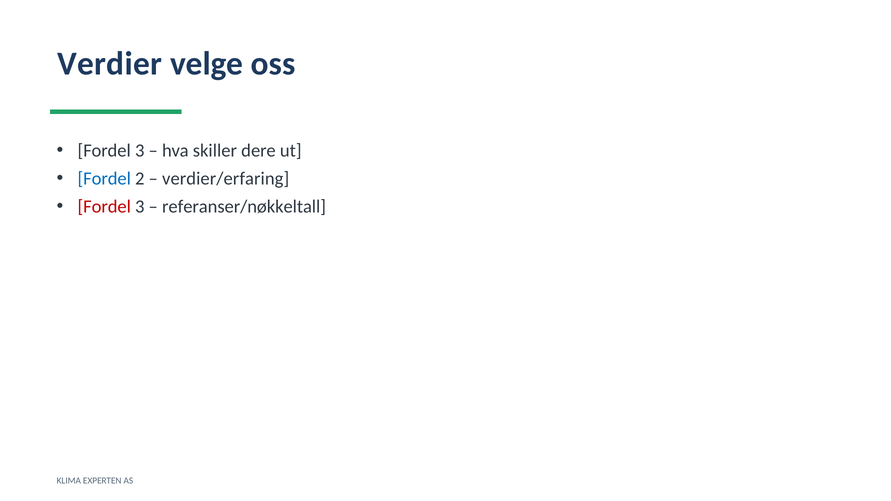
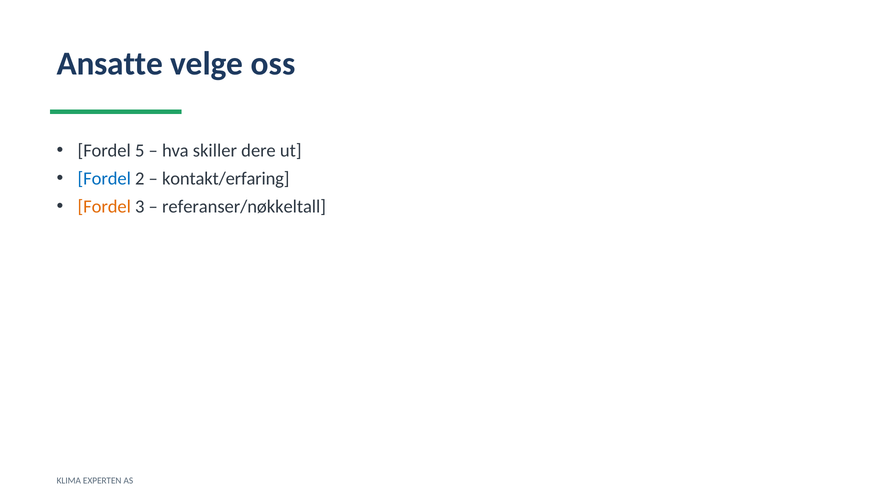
Verdier: Verdier -> Ansatte (110, 64)
3: 3 -> 5 (140, 151)
verdier/erfaring: verdier/erfaring -> kontakt/erfaring (226, 179)
Fordel colour: red -> orange (104, 207)
